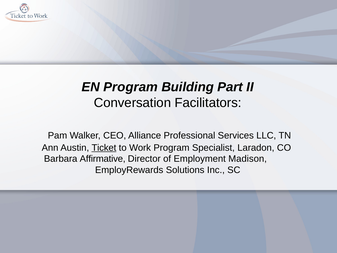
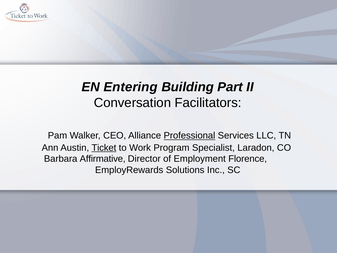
EN Program: Program -> Entering (131, 87)
Professional underline: none -> present (189, 136)
Madison: Madison -> Florence (248, 159)
